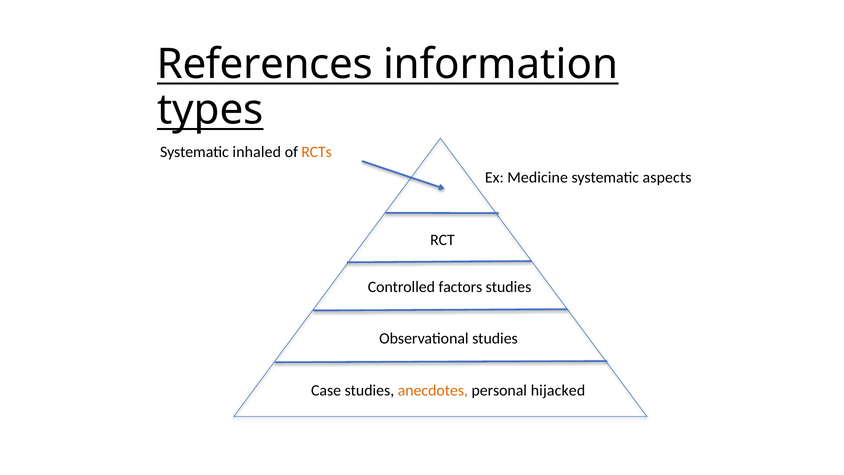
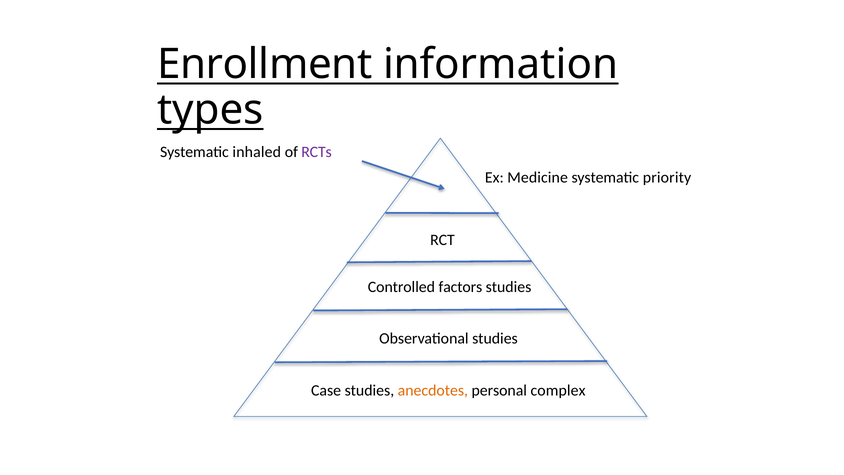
References: References -> Enrollment (265, 64)
RCTs colour: orange -> purple (317, 152)
aspects: aspects -> priority (667, 177)
hijacked: hijacked -> complex (558, 390)
